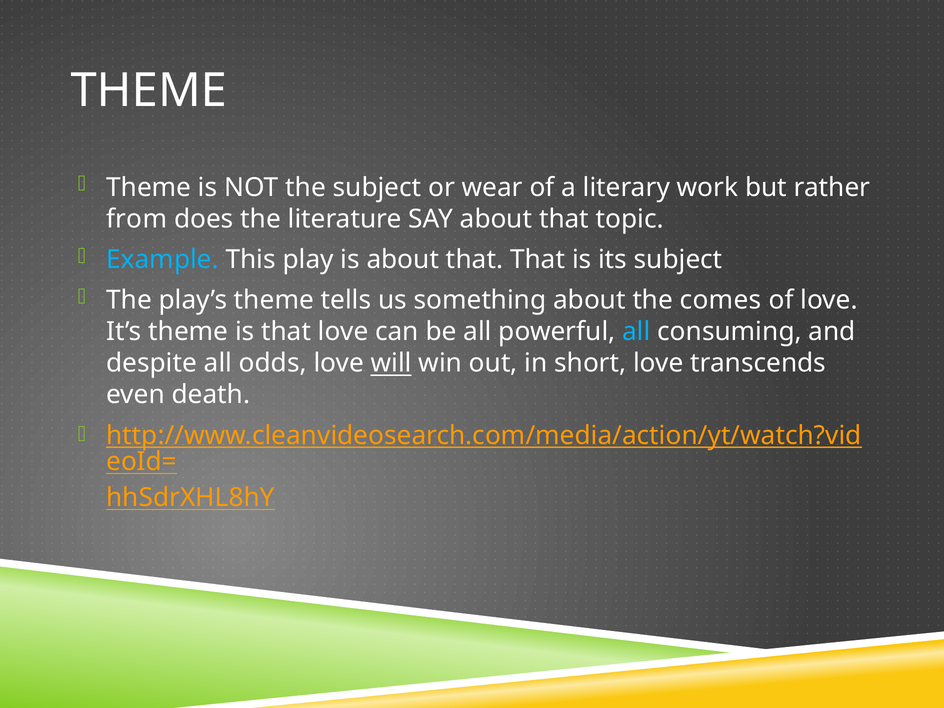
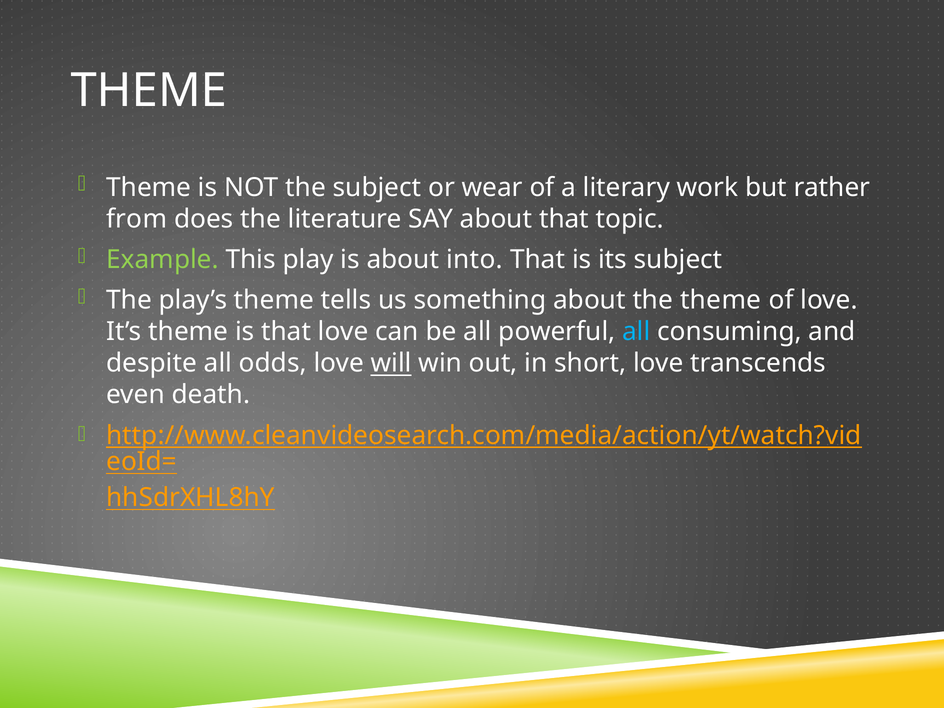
Example colour: light blue -> light green (163, 260)
is about that: that -> into (474, 260)
the comes: comes -> theme (721, 300)
